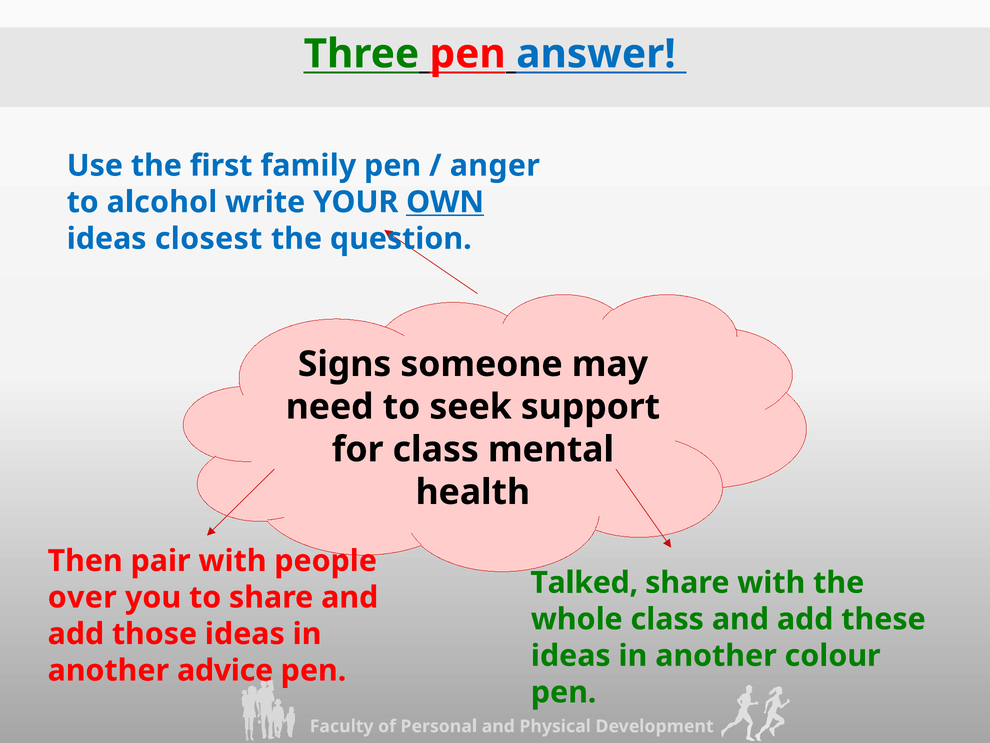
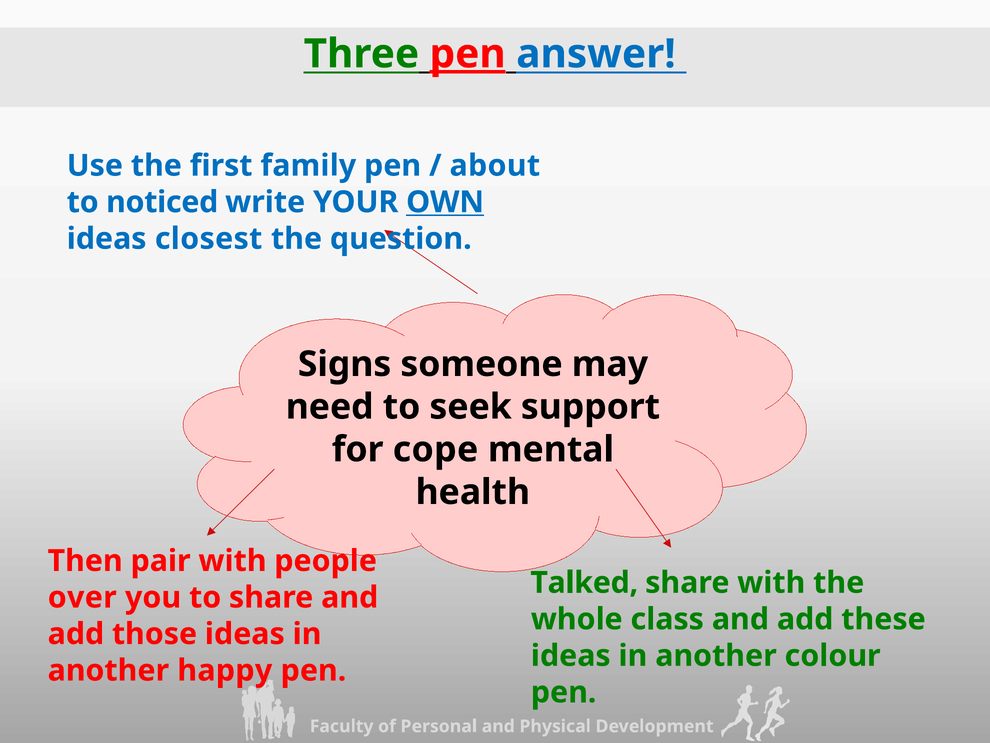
pen underline: none -> present (468, 54)
anger: anger -> about (495, 166)
alcohol: alcohol -> noticed (162, 202)
for class: class -> cope (436, 449)
advice: advice -> happy (225, 670)
